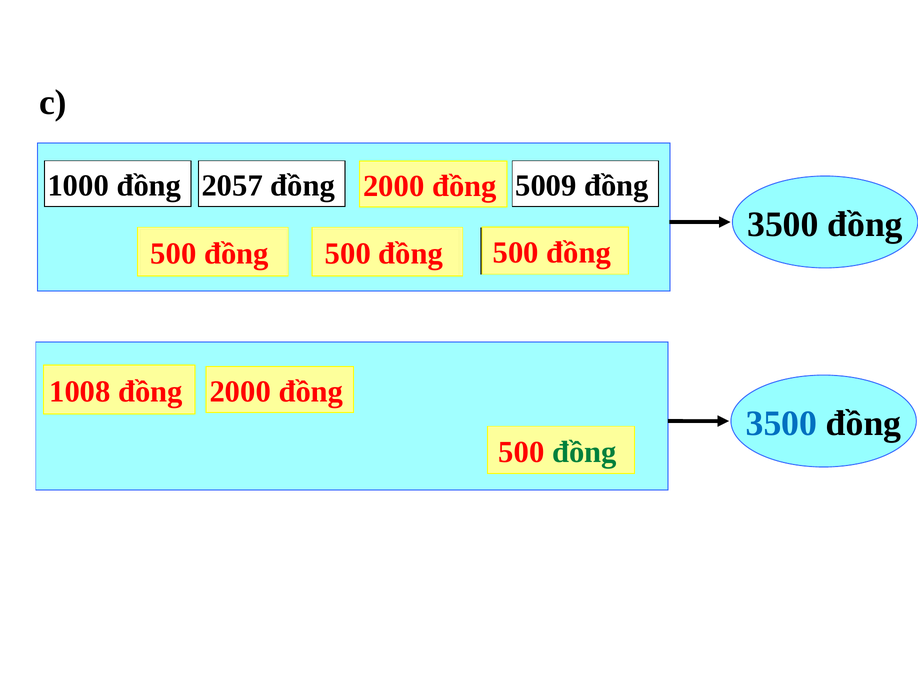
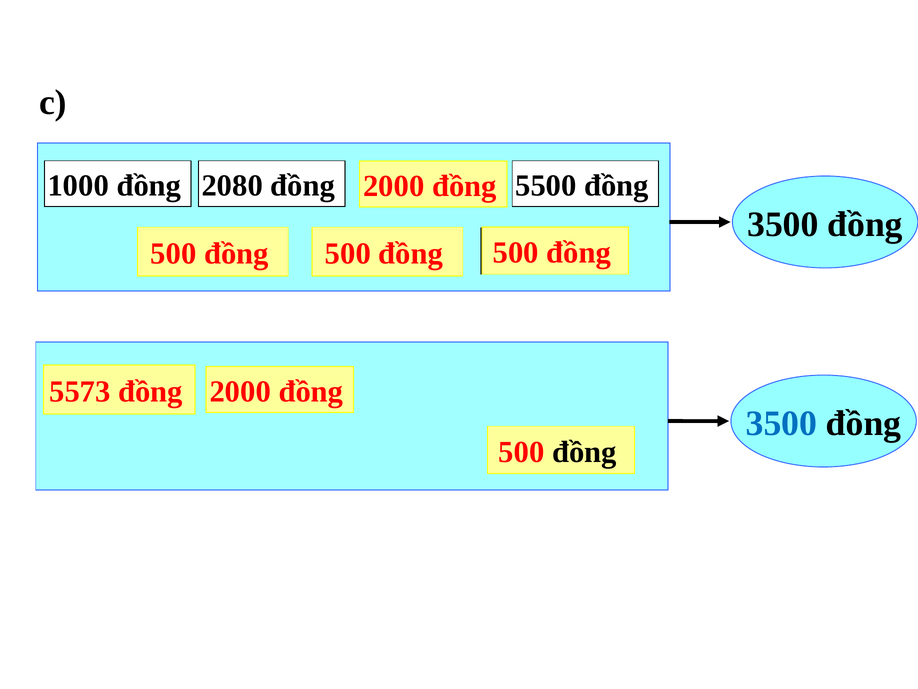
2057: 2057 -> 2080 (232, 186)
5009: 5009 -> 5500 (546, 186)
1008: 1008 -> 5573 (80, 391)
đồng colour: green -> black (584, 452)
